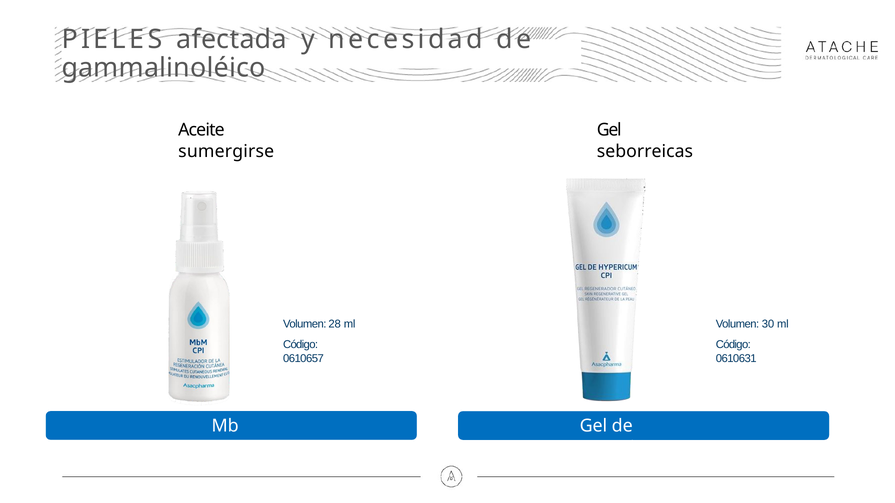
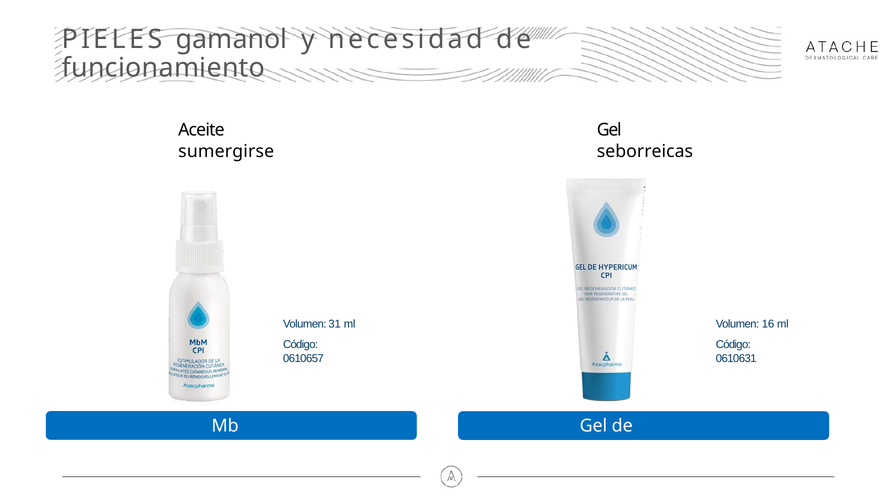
afectada: afectada -> gamanol (232, 39)
gammalinoléico: gammalinoléico -> funcionamiento (163, 68)
28: 28 -> 31 (335, 325)
30: 30 -> 16 (768, 325)
